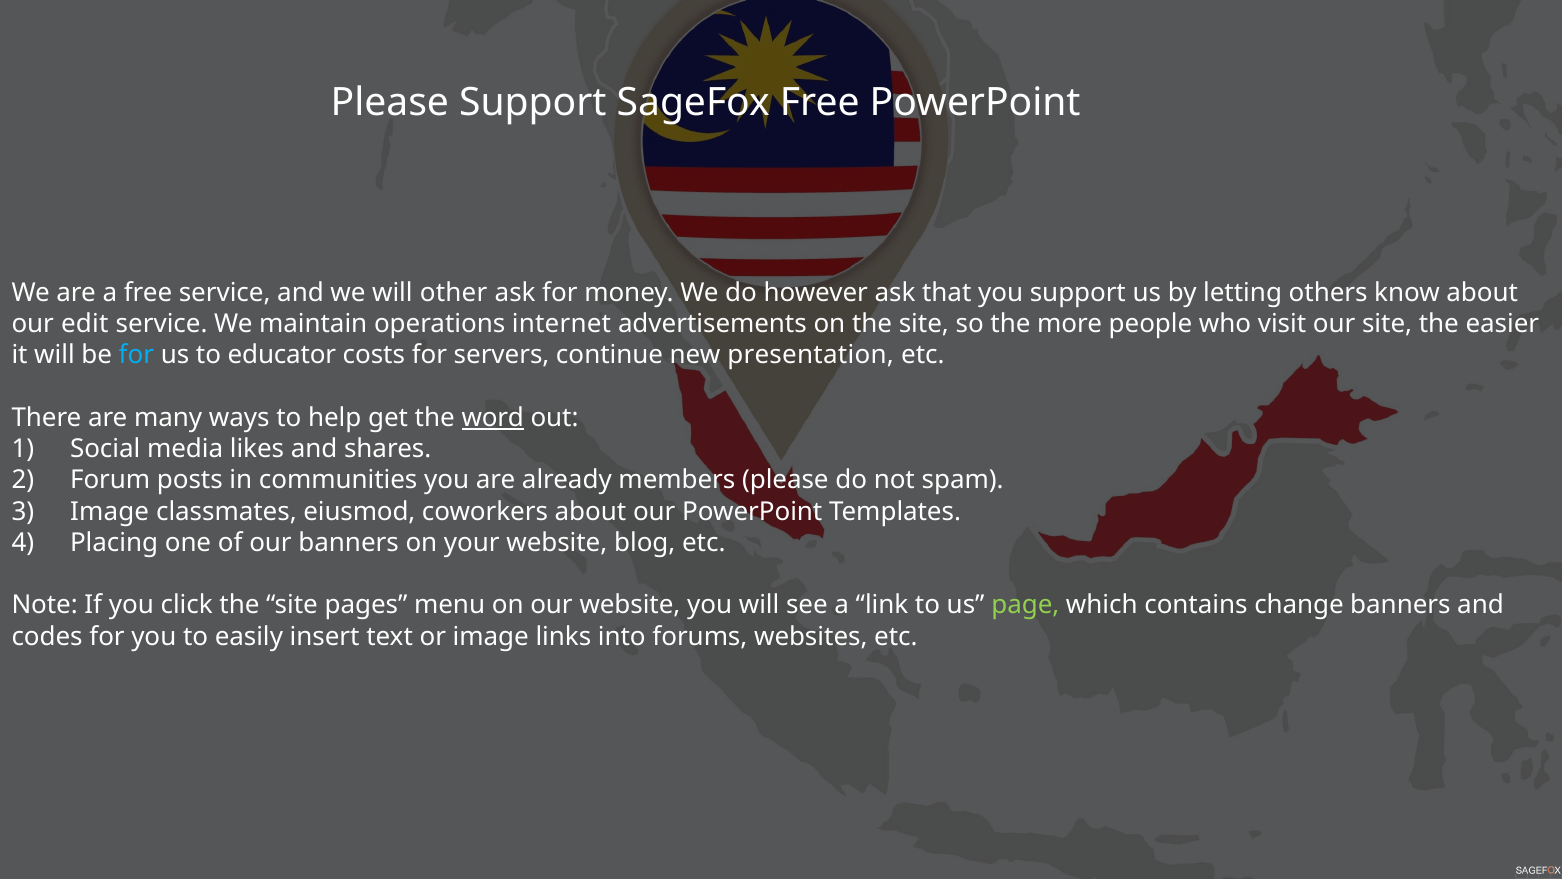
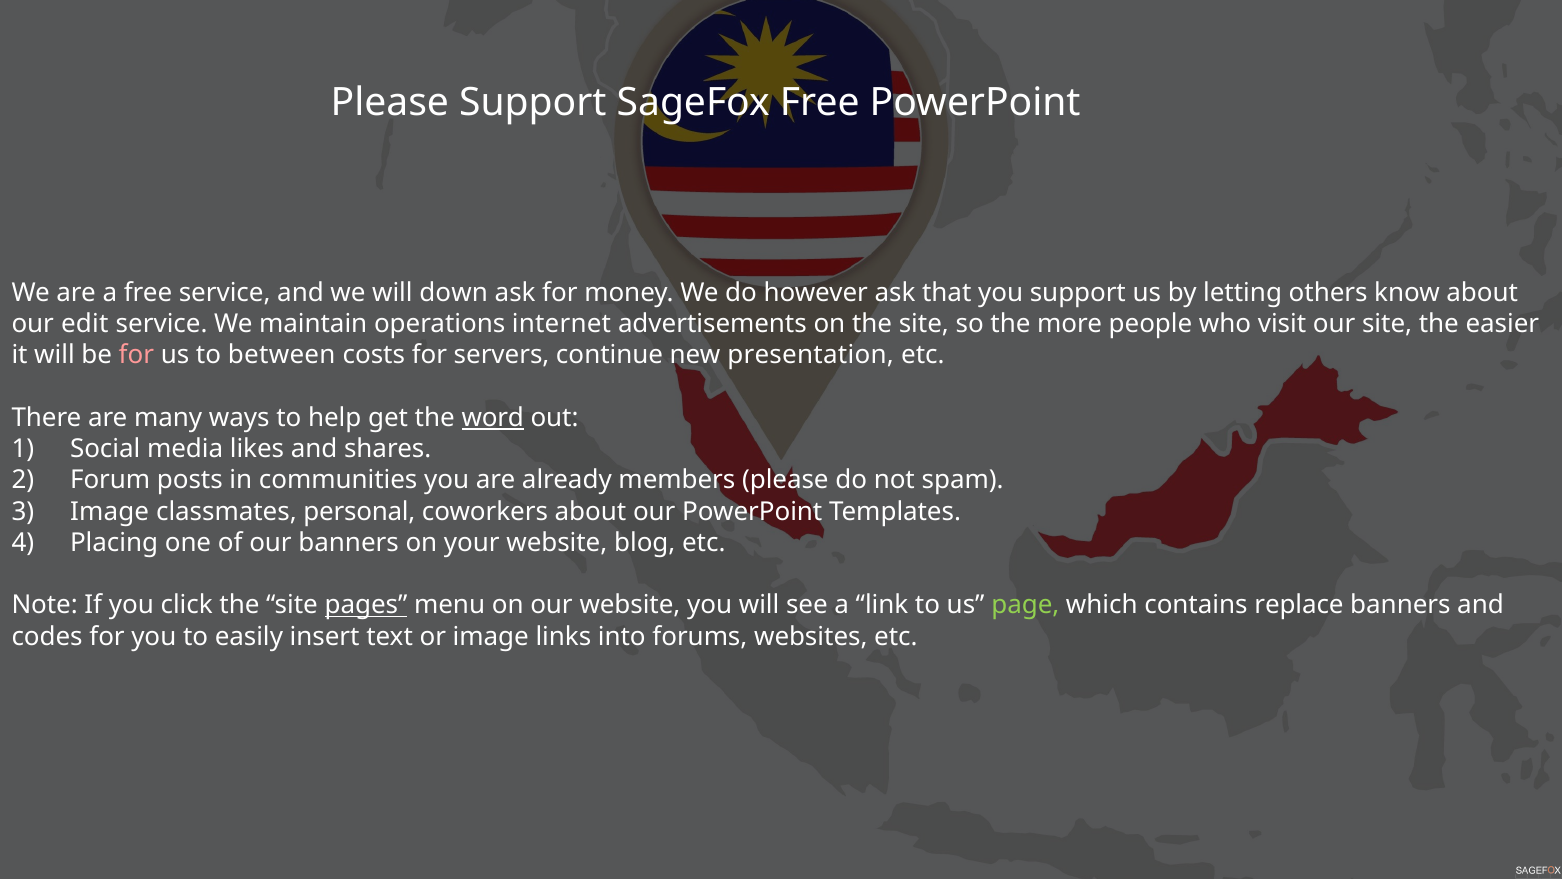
other: other -> down (454, 293)
for colour: light blue -> pink (136, 355)
educator: educator -> between (282, 355)
eiusmod: eiusmod -> personal (359, 511)
pages underline: none -> present (366, 605)
change: change -> replace (1299, 605)
